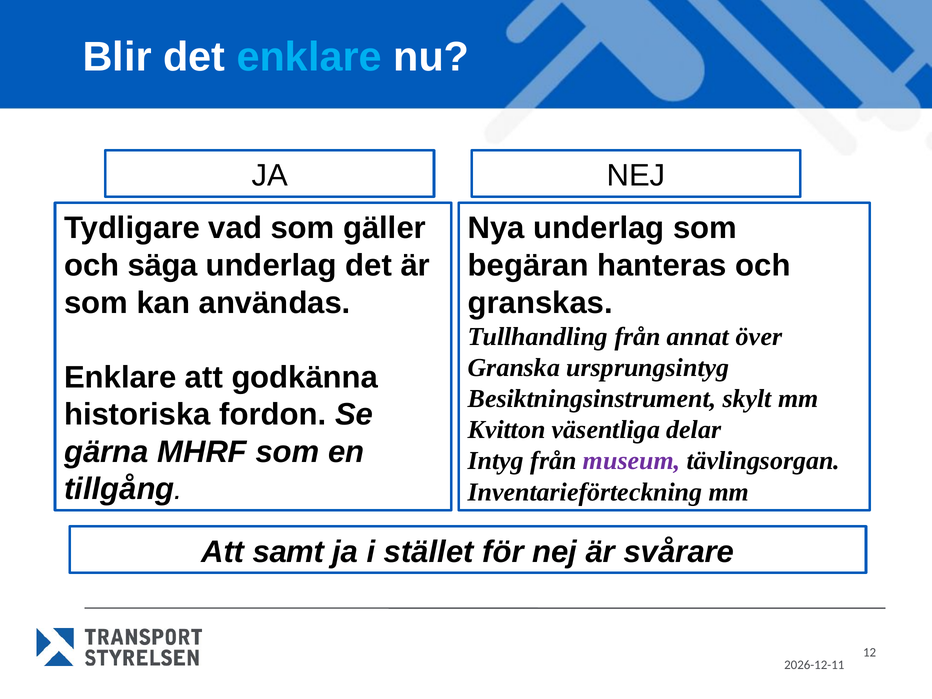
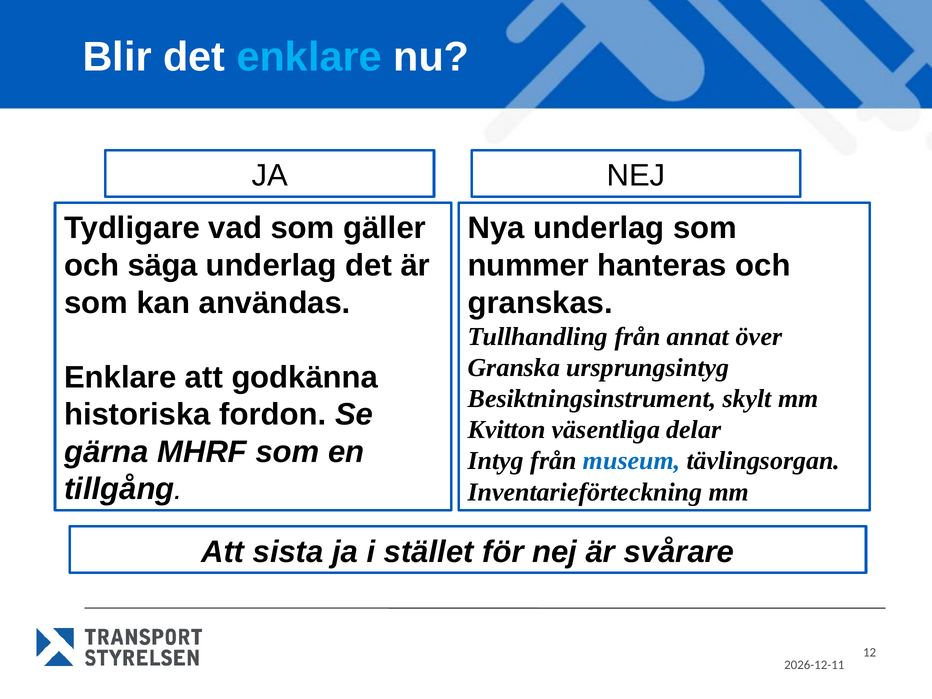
begäran: begäran -> nummer (528, 265)
museum colour: purple -> blue (632, 461)
samt: samt -> sista (288, 552)
